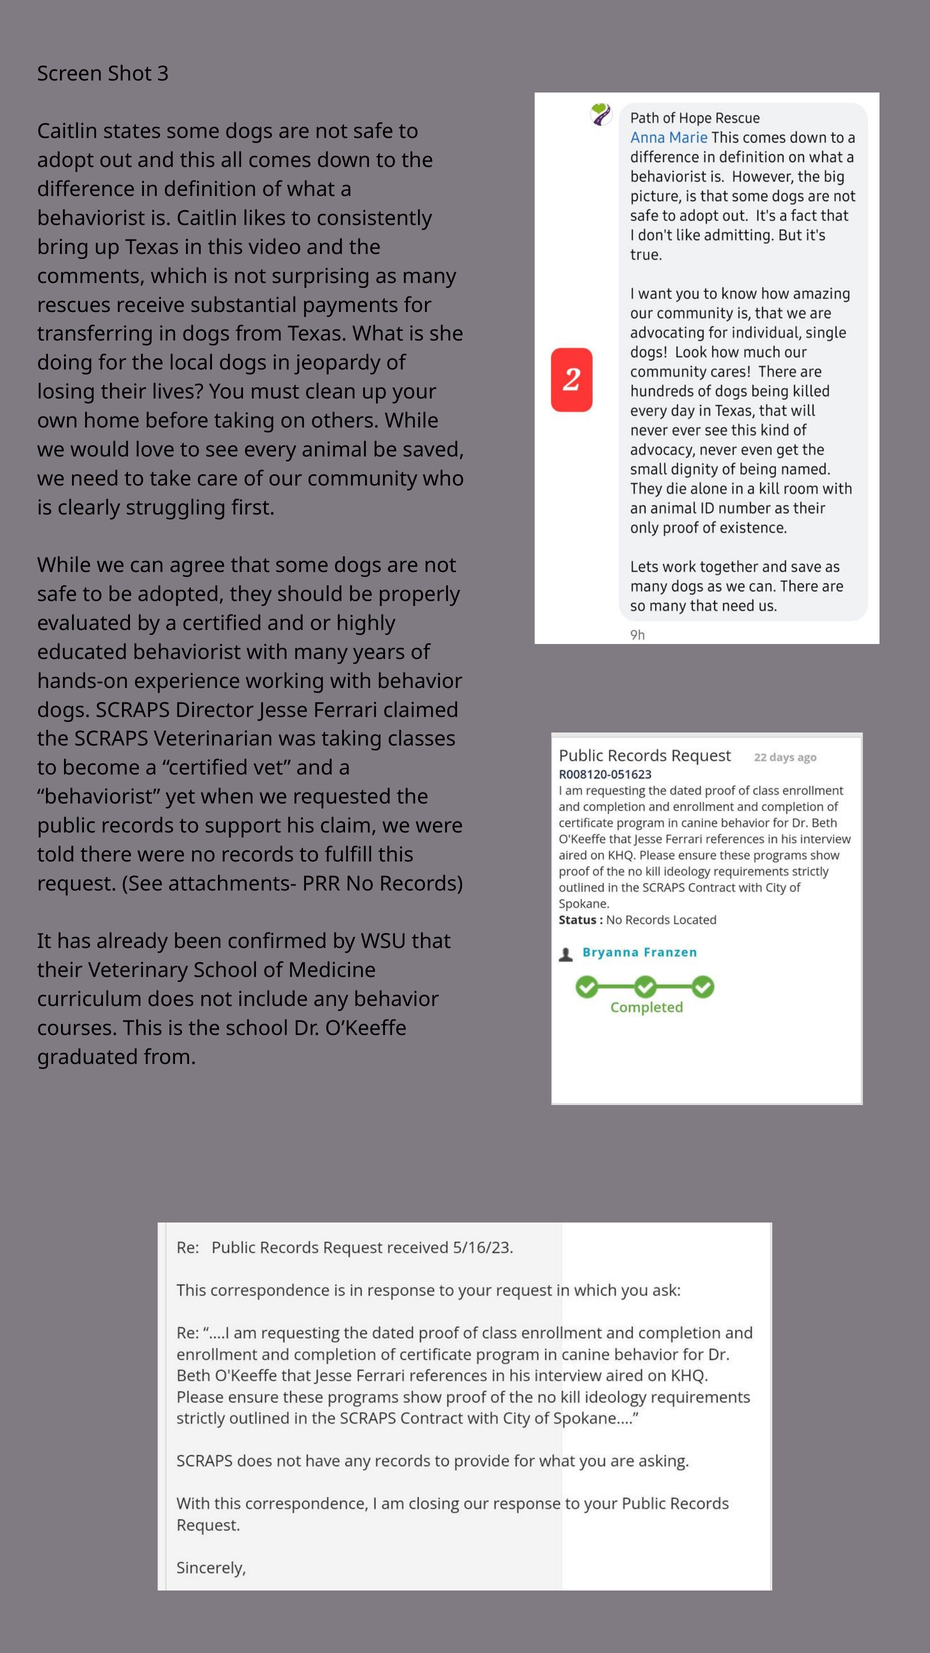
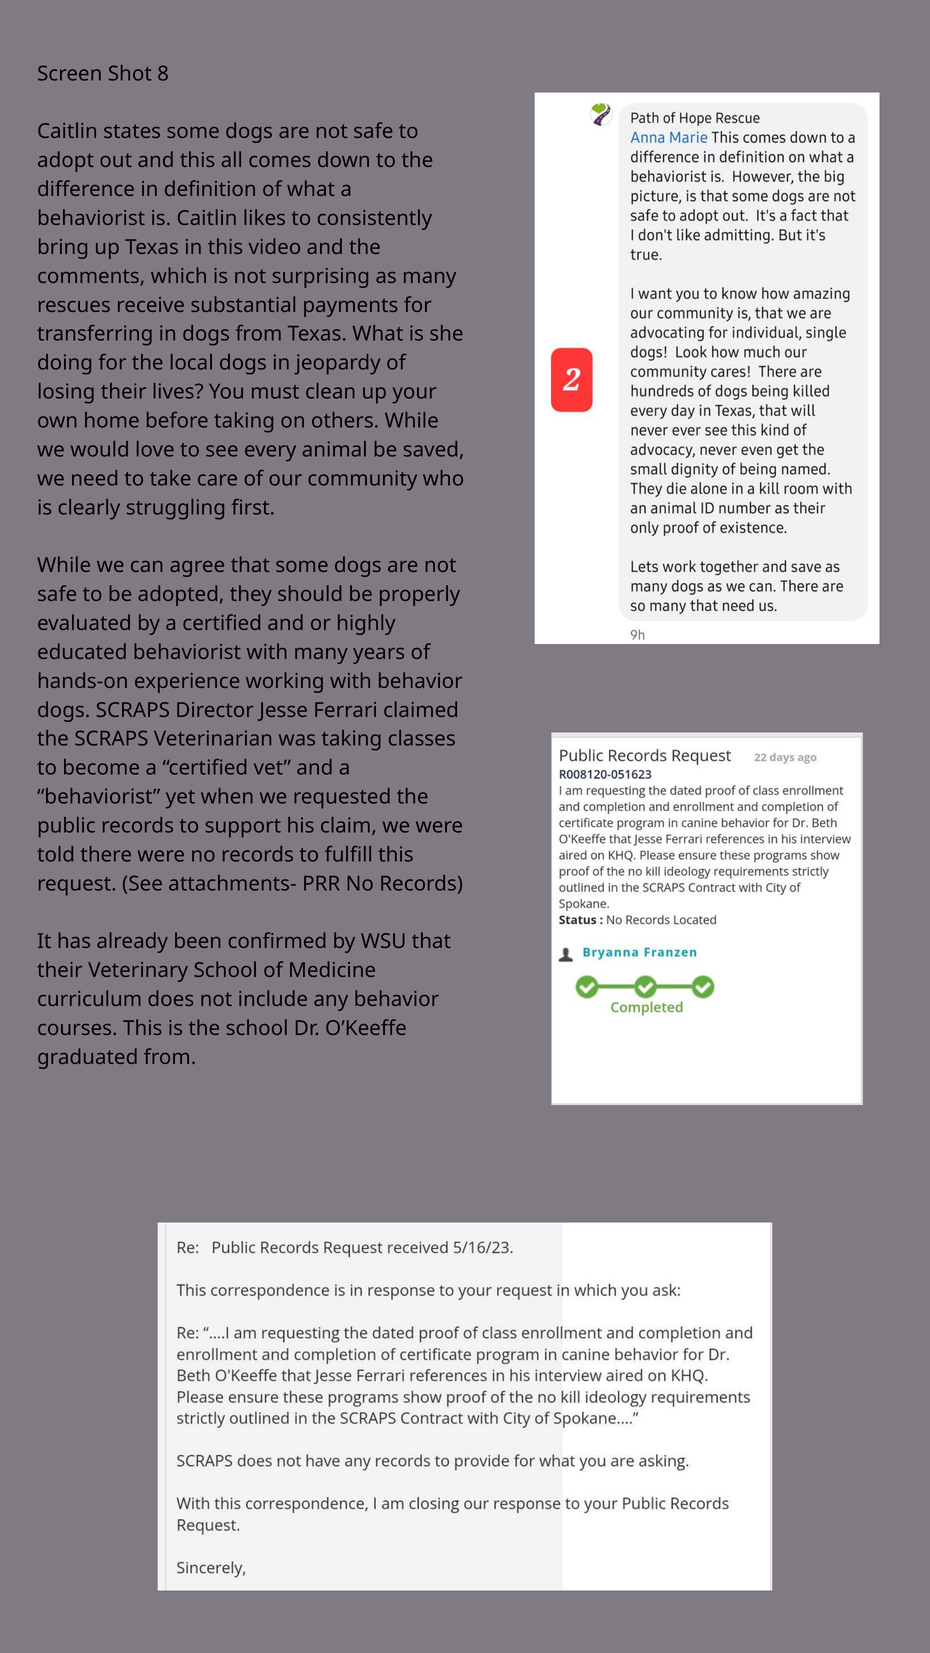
3: 3 -> 8 (163, 74)
